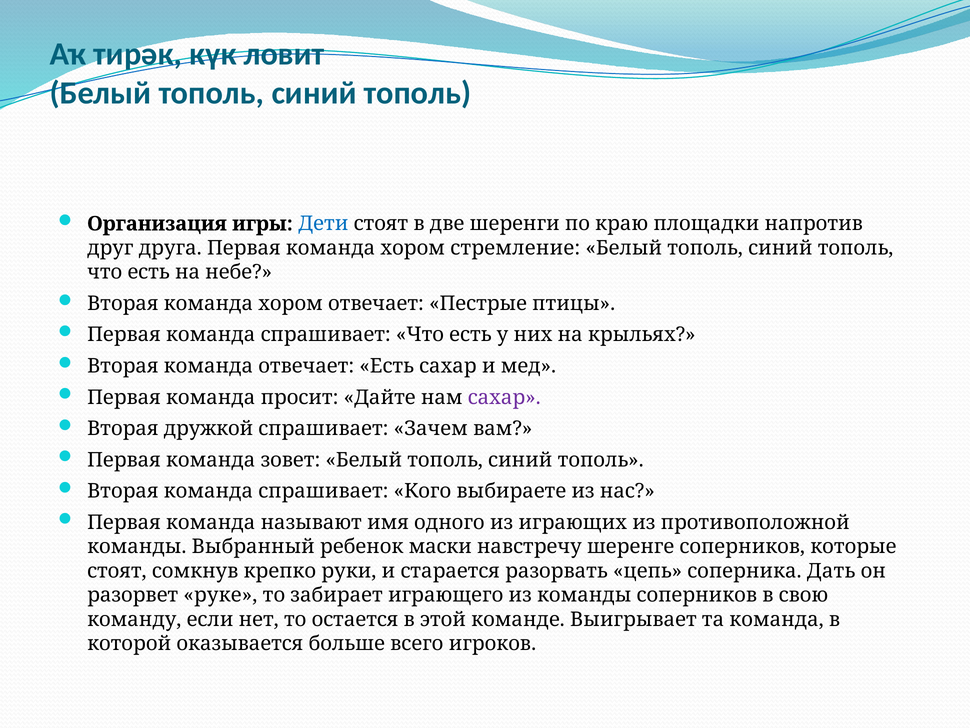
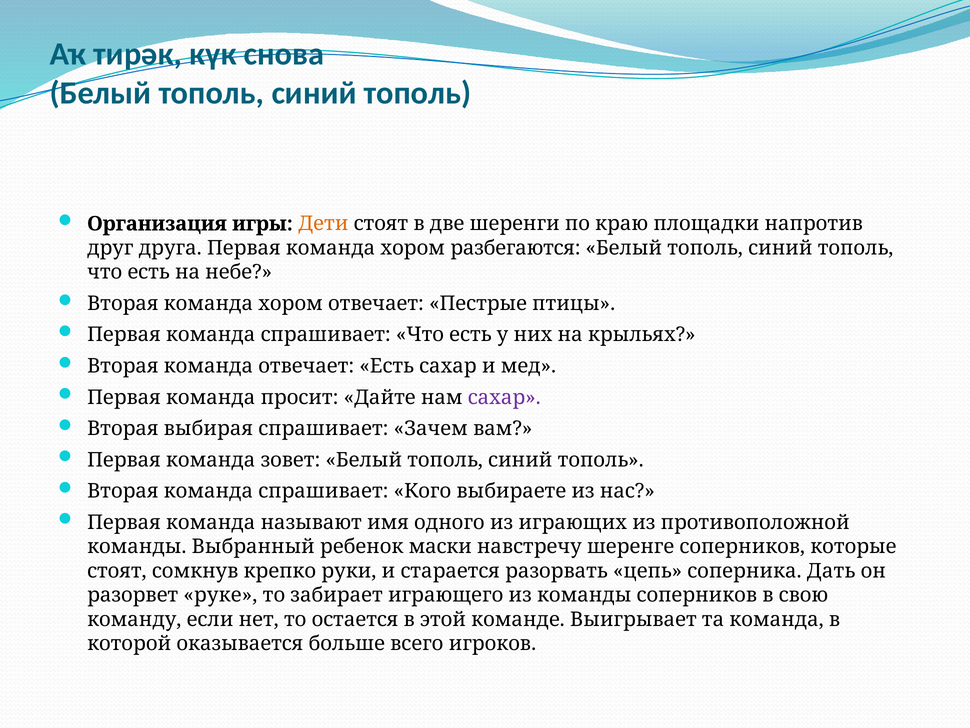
ловит: ловит -> снова (284, 54)
Дети colour: blue -> orange (323, 224)
стремление: стремление -> разбегаются (515, 248)
дружкой: дружкой -> выбирая (208, 428)
